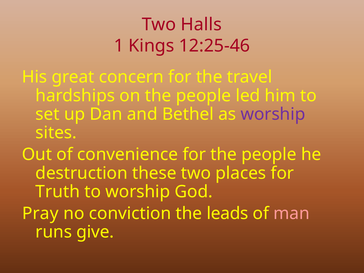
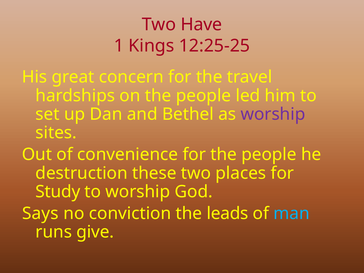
Halls: Halls -> Have (201, 25)
12:25-46: 12:25-46 -> 12:25-25 (214, 46)
Truth: Truth -> Study (58, 192)
Pray: Pray -> Says (40, 213)
man colour: pink -> light blue (292, 213)
